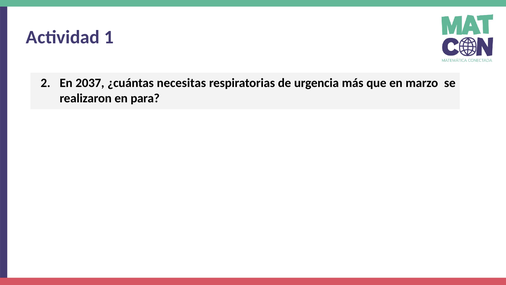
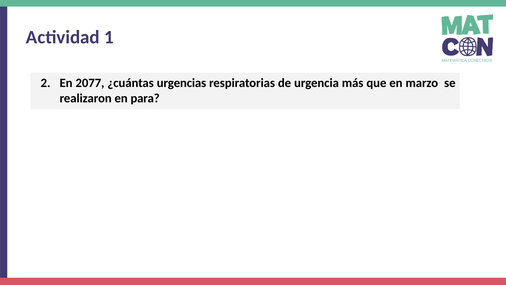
2037: 2037 -> 2077 (90, 83)
necesitas: necesitas -> urgencias (181, 83)
